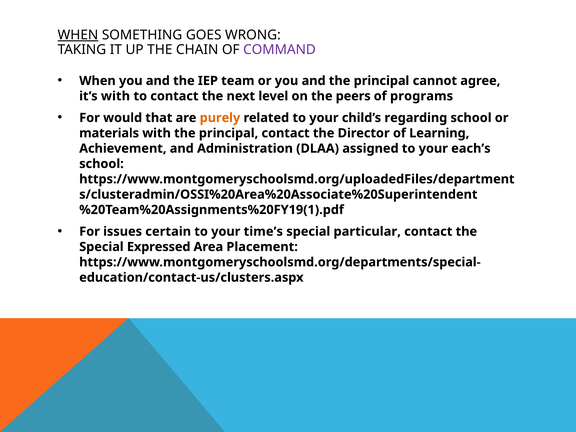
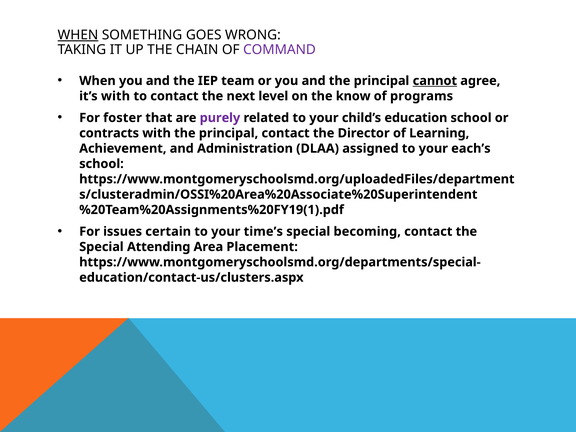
cannot underline: none -> present (435, 81)
peers: peers -> know (353, 96)
would: would -> foster (123, 118)
purely colour: orange -> purple (220, 118)
regarding: regarding -> education (416, 118)
materials: materials -> contracts (109, 133)
particular: particular -> becoming (367, 232)
Expressed: Expressed -> Attending (159, 247)
